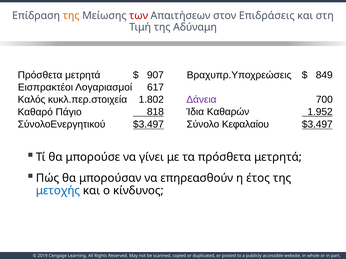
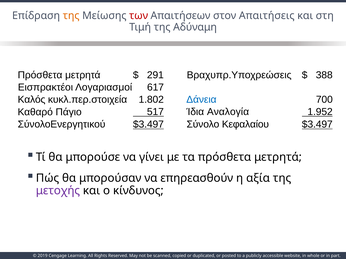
Επιδράσεις: Επιδράσεις -> Απαιτήσεις (267, 16)
907: 907 -> 291 (155, 75)
849: 849 -> 388 (324, 75)
Δάνεια colour: purple -> blue (201, 100)
818: 818 -> 517 (155, 112)
Καθαρών: Καθαρών -> Αναλογία (228, 112)
έτος: έτος -> αξία (258, 179)
μετοχής colour: blue -> purple (58, 191)
